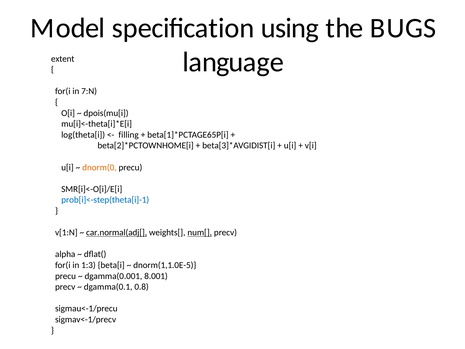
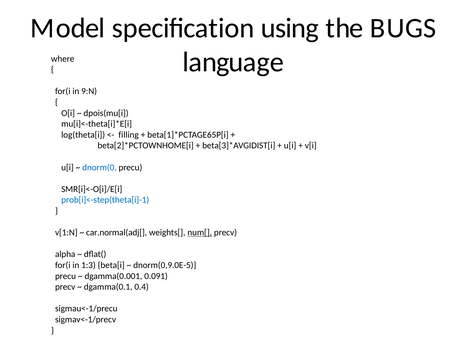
extent: extent -> where (63, 59)
7:N: 7:N -> 9:N (89, 91)
dnorm(0 colour: orange -> blue (99, 167)
car.normal(adj[ underline: present -> none (117, 232)
dnorm(1,1.0E-5: dnorm(1,1.0E-5 -> dnorm(0,9.0E-5 (165, 265)
8.001: 8.001 -> 0.091 (156, 276)
0.8: 0.8 -> 0.4 (142, 287)
